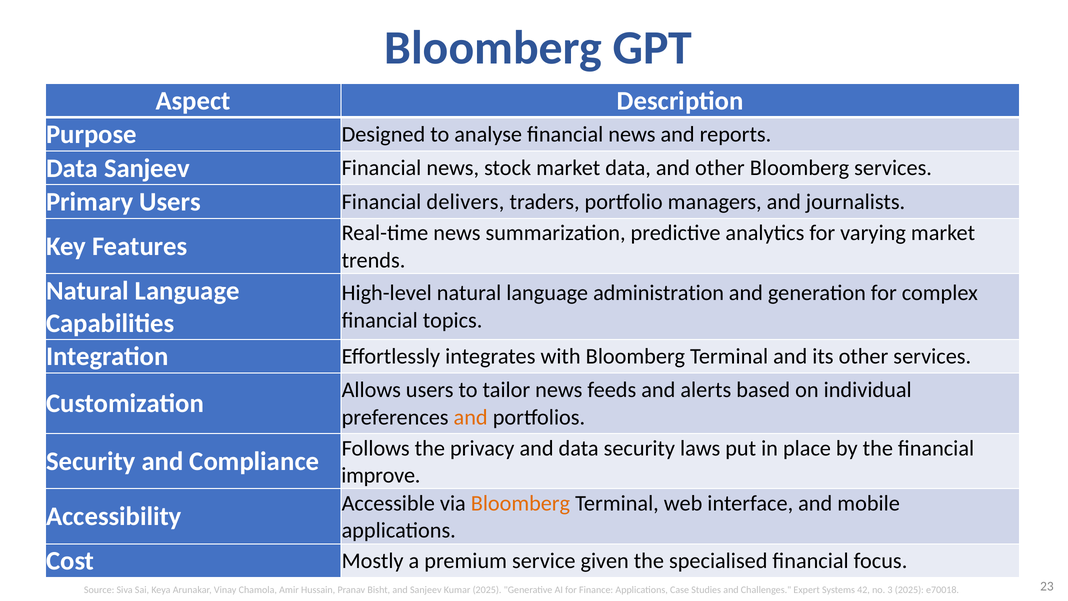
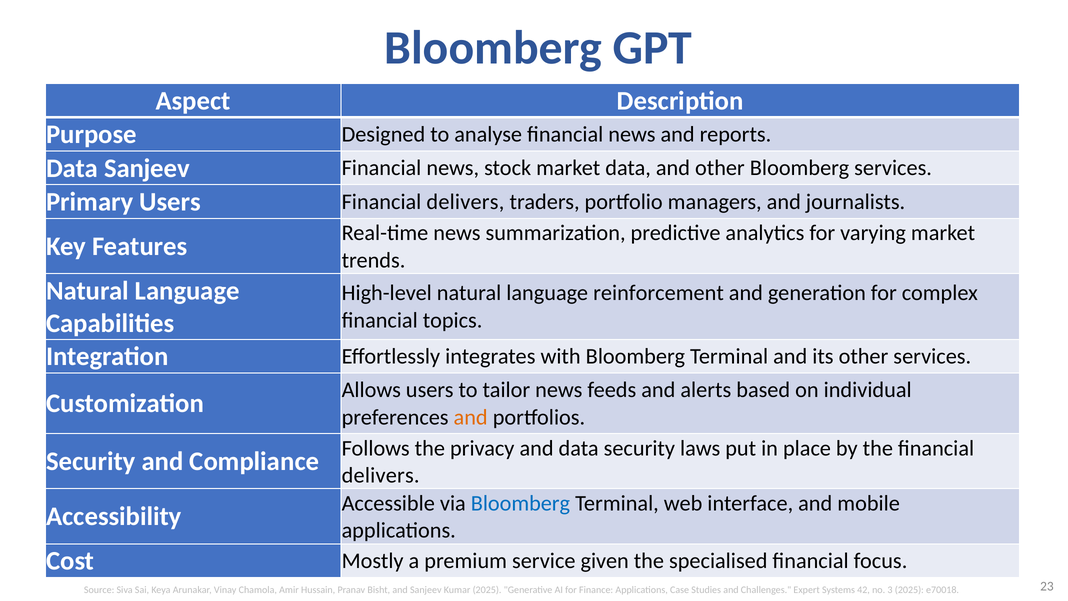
administration: administration -> reinforcement (658, 293)
improve: improve -> delivers (381, 475)
Bloomberg colour: orange -> blue (520, 503)
